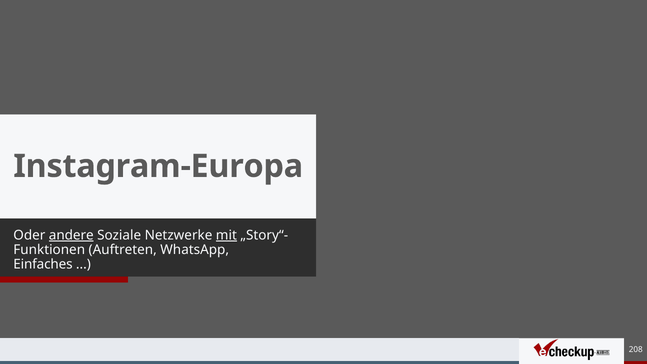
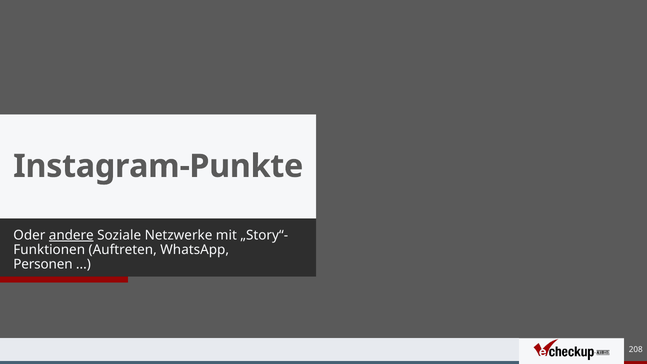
Instagram-Europa: Instagram-Europa -> Instagram-Punkte (158, 166)
mit underline: present -> none (226, 235)
Einfaches: Einfaches -> Personen (43, 264)
